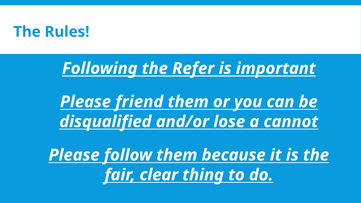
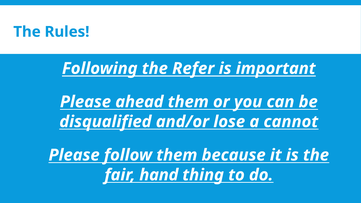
friend: friend -> ahead (139, 102)
clear: clear -> hand (159, 175)
